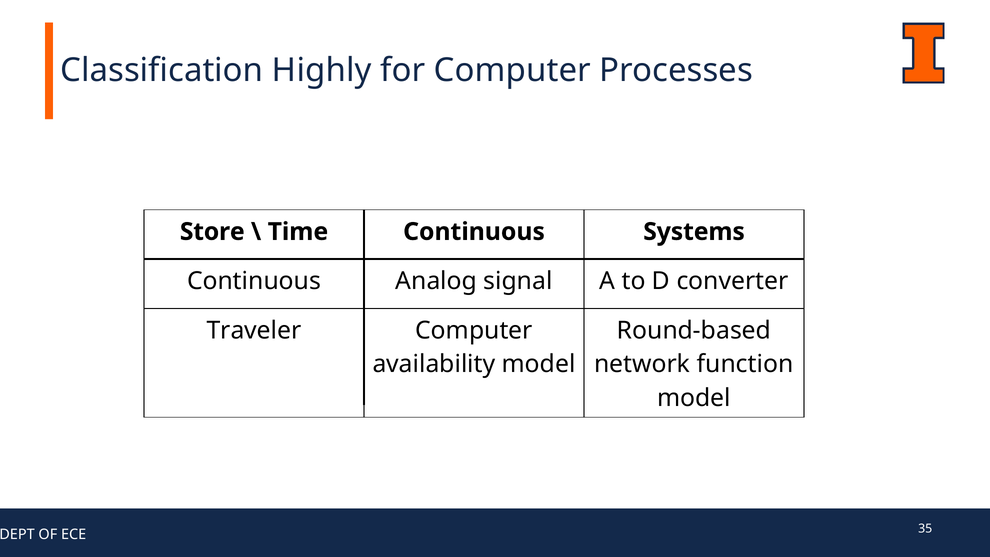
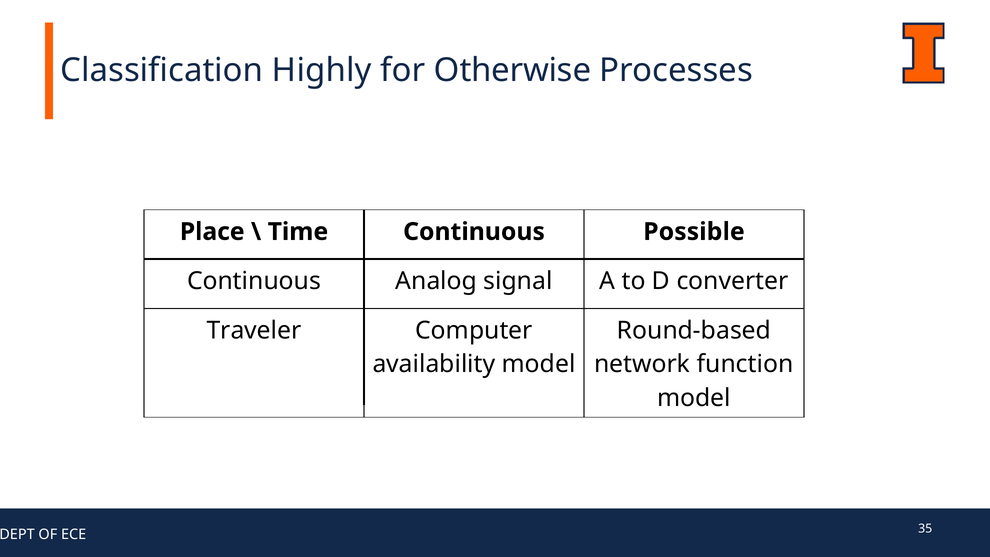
for Computer: Computer -> Otherwise (513, 71)
Store: Store -> Place (212, 232)
Systems: Systems -> Possible (694, 232)
